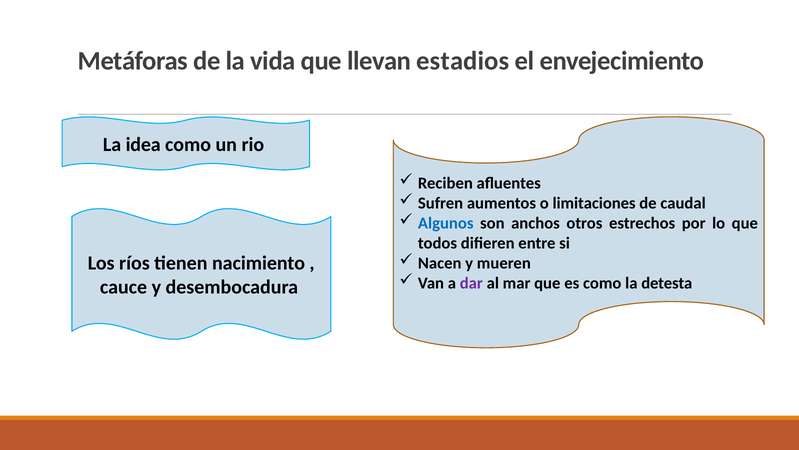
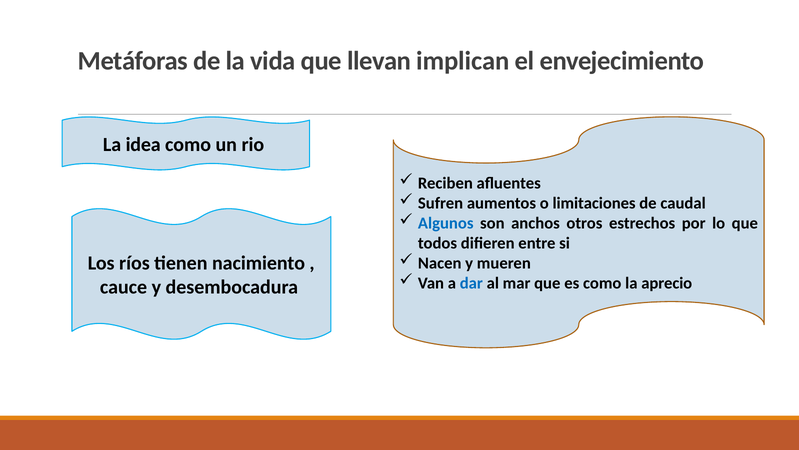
estadios: estadios -> implican (463, 61)
dar colour: purple -> blue (471, 283)
detesta: detesta -> aprecio (667, 283)
